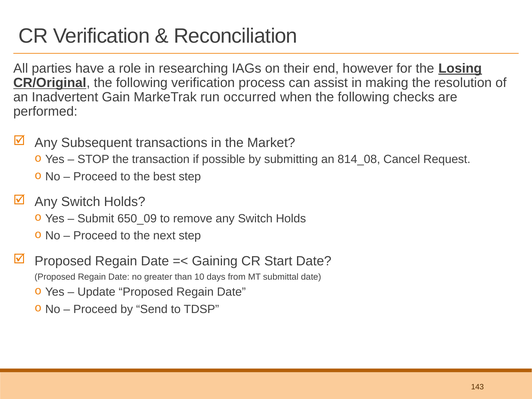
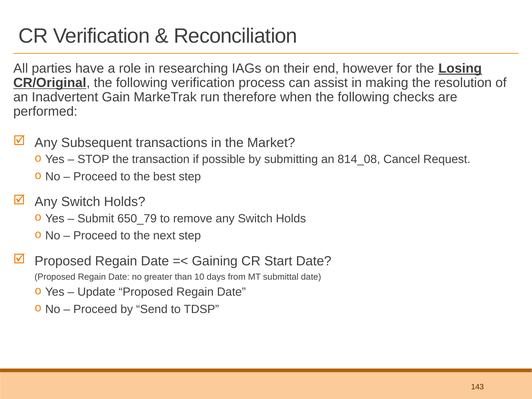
occurred: occurred -> therefore (250, 97)
650_09: 650_09 -> 650_79 (137, 218)
